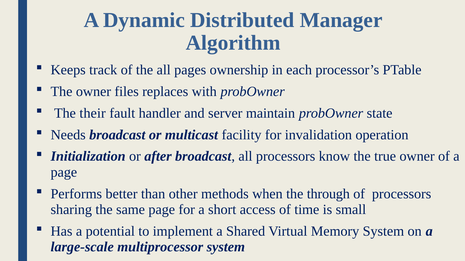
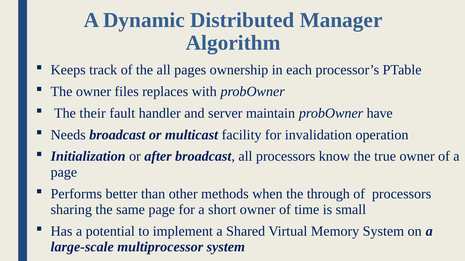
state: state -> have (380, 113)
short access: access -> owner (258, 210)
